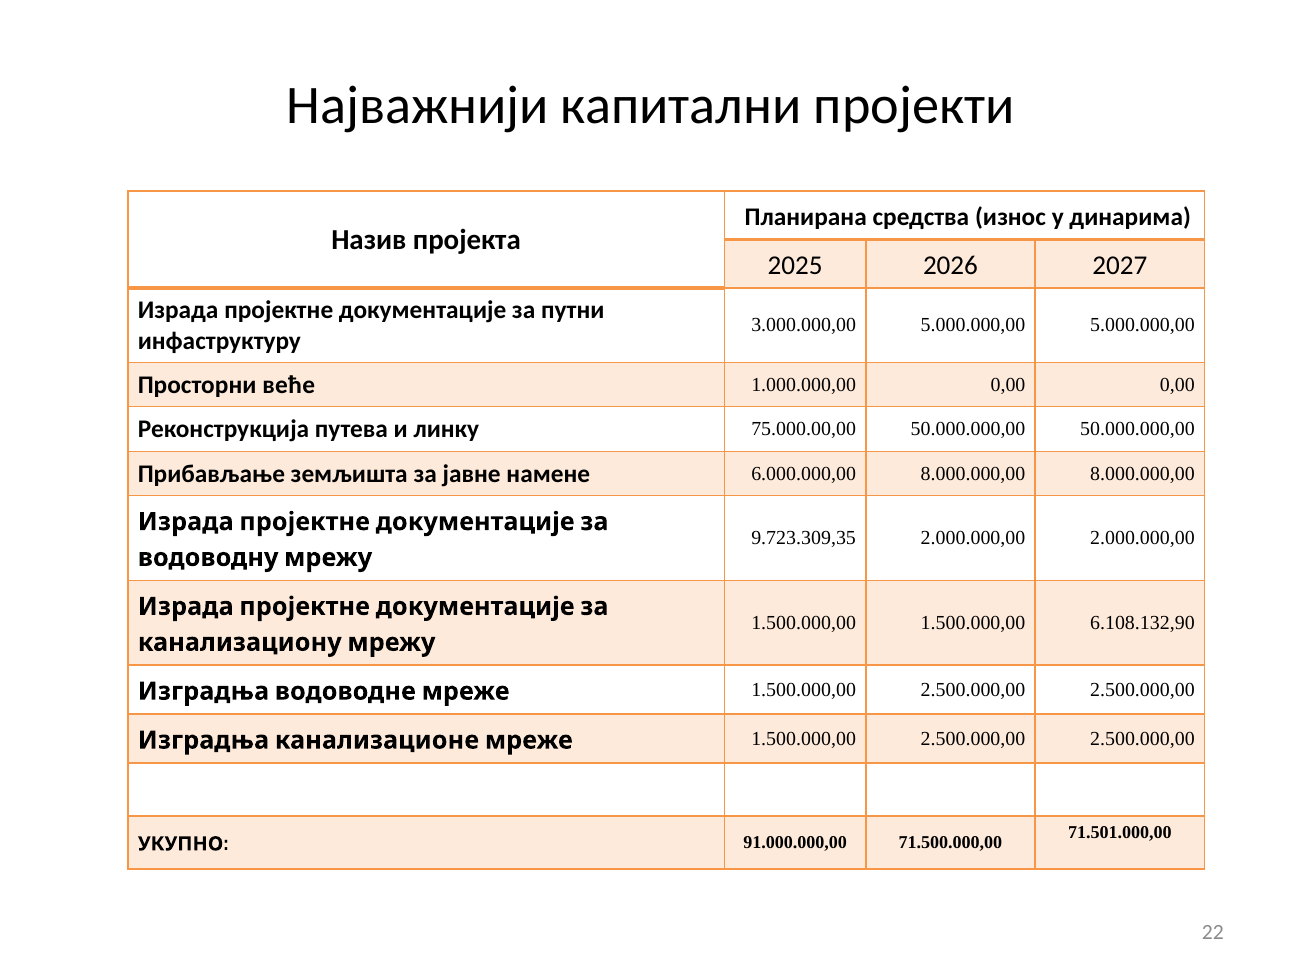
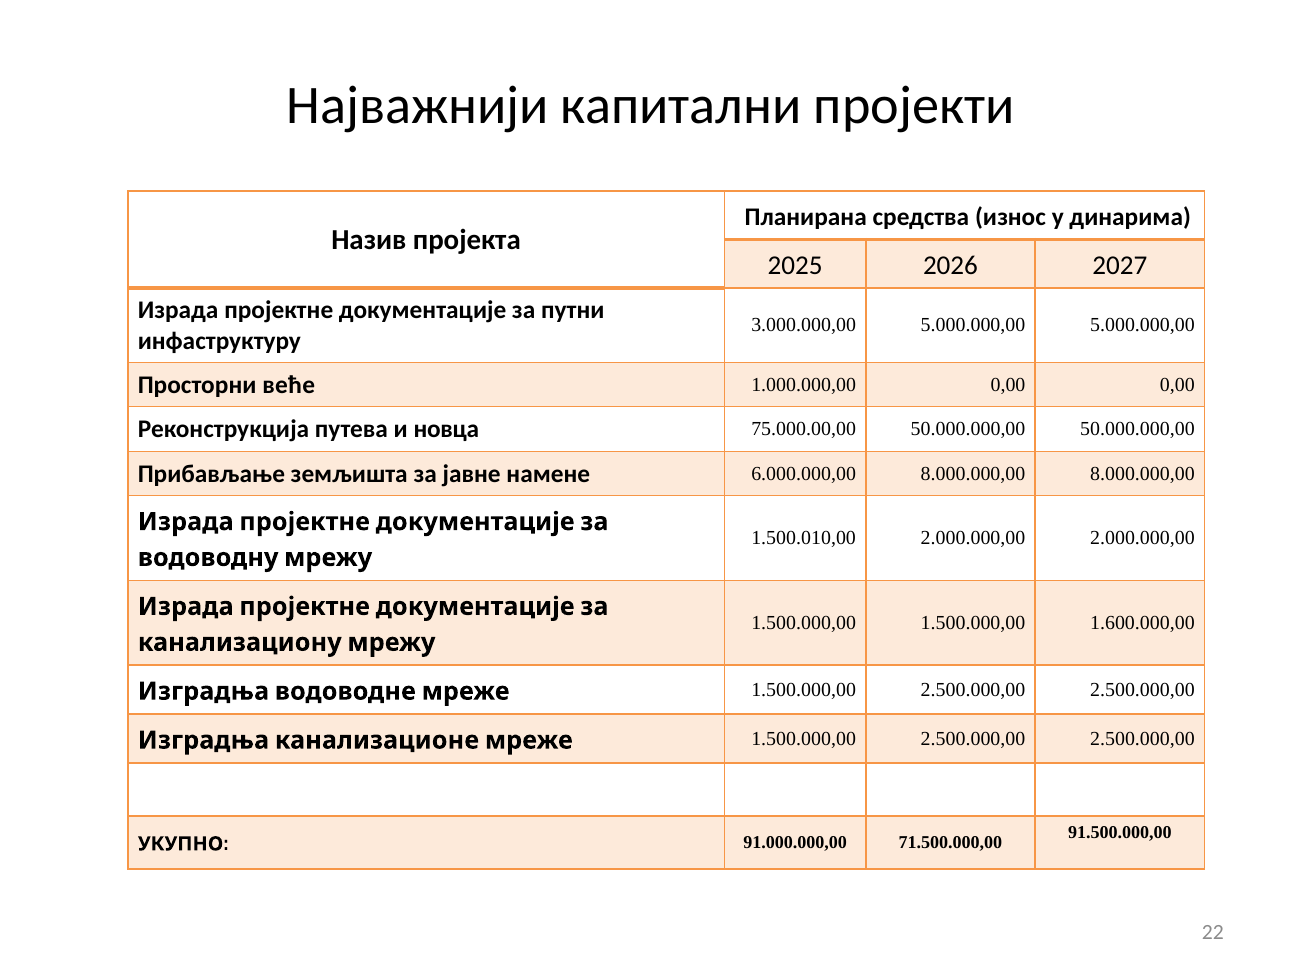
линку: линку -> новца (446, 429)
9.723.309,35: 9.723.309,35 -> 1.500.010,00 (804, 538)
6.108.132,90: 6.108.132,90 -> 1.600.000,00 (1142, 623)
71.501.000,00: 71.501.000,00 -> 91.500.000,00 (1120, 832)
